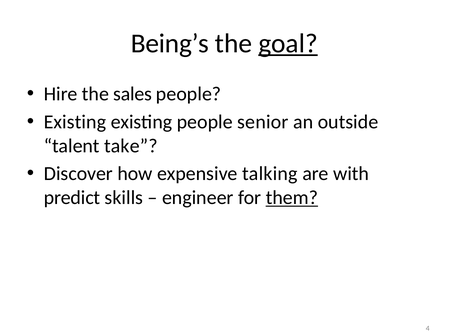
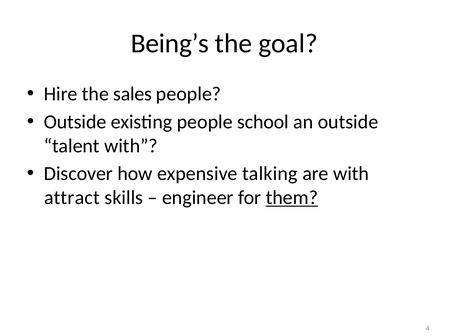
goal underline: present -> none (288, 43)
Existing: Existing -> Outside (75, 122)
senior: senior -> school (263, 122)
talent take: take -> with (131, 146)
predict: predict -> attract (72, 198)
